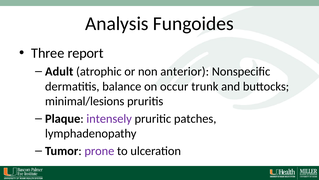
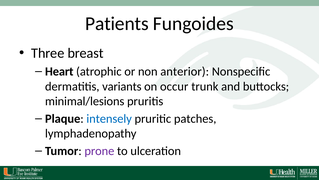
Analysis: Analysis -> Patients (117, 23)
report: report -> breast (86, 53)
Adult: Adult -> Heart (59, 71)
balance: balance -> variants (122, 86)
intensely colour: purple -> blue (109, 118)
